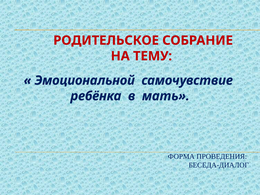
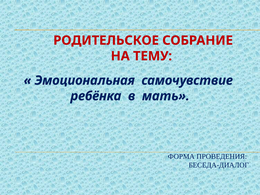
Эмоциональной: Эмоциональной -> Эмоциональная (85, 80)
